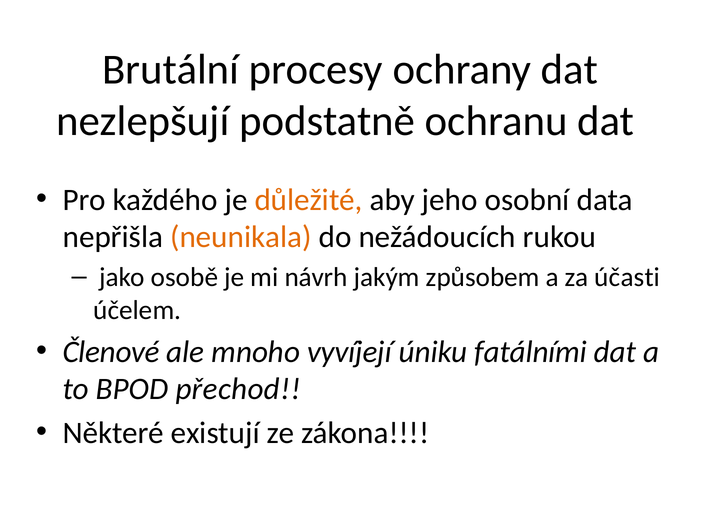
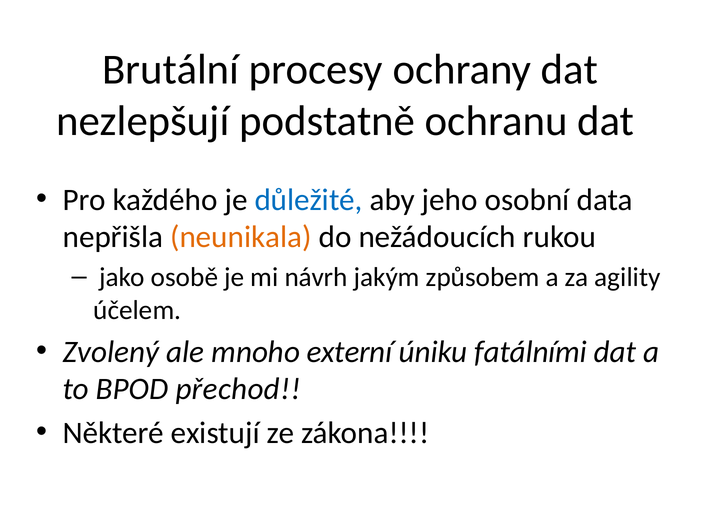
důležité colour: orange -> blue (309, 200)
účasti: účasti -> agility (627, 277)
Členové: Členové -> Zvolený (111, 352)
vyvíjejí: vyvíjejí -> externí (349, 352)
